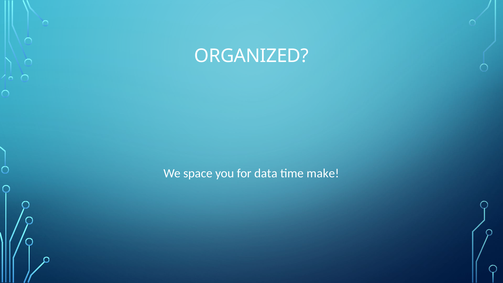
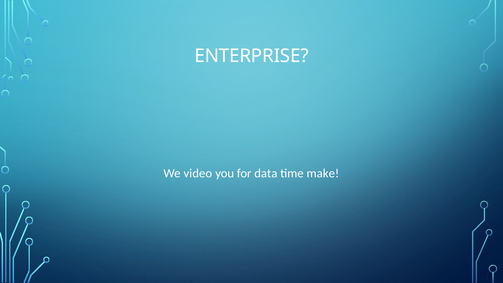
ORGANIZED: ORGANIZED -> ENTERPRISE (252, 56)
space: space -> video (198, 173)
